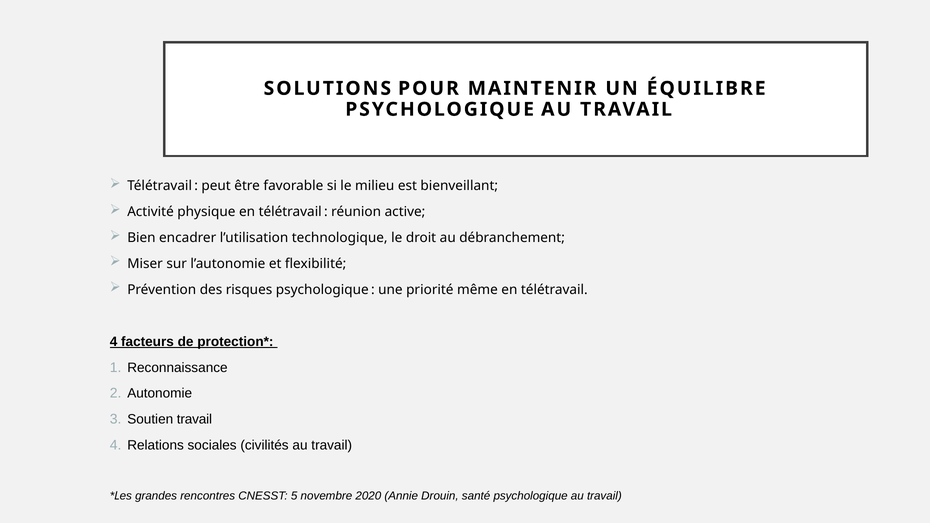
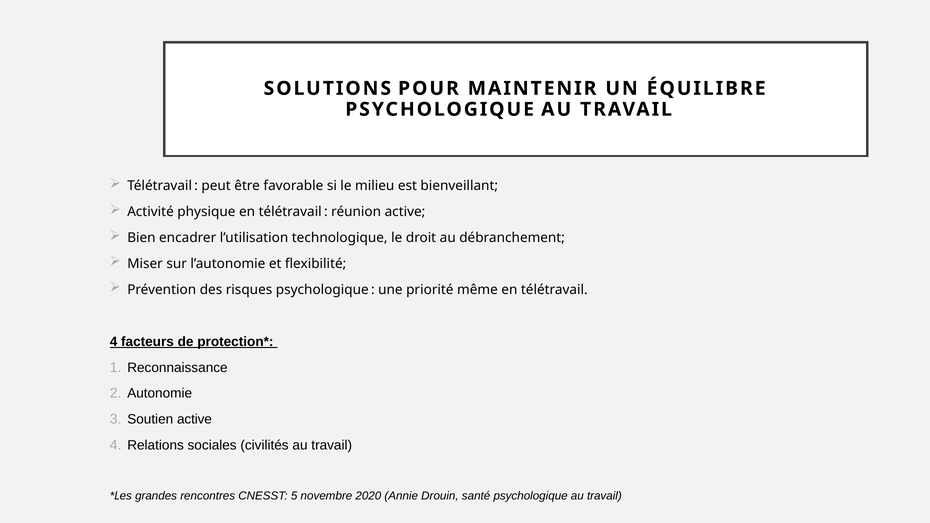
Soutien travail: travail -> active (194, 420)
